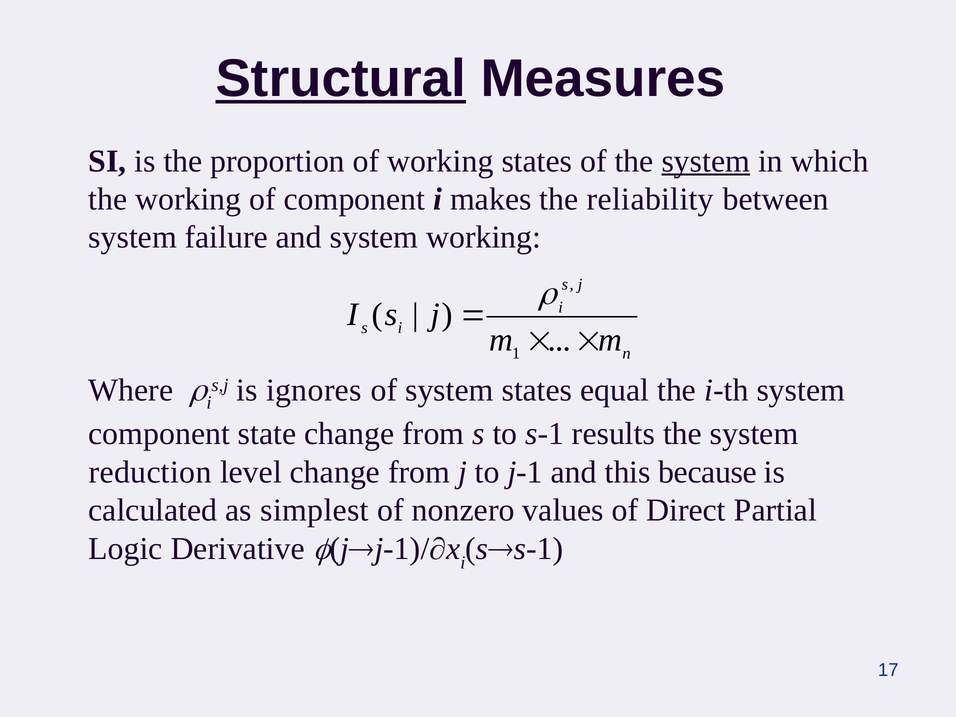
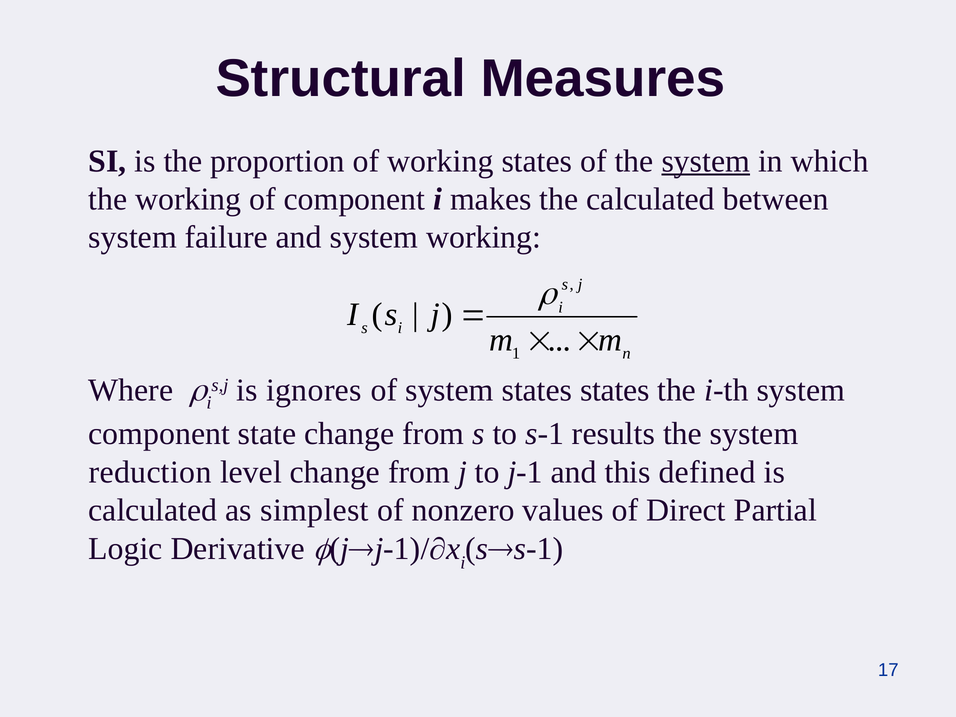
Structural underline: present -> none (341, 79)
the reliability: reliability -> calculated (651, 199)
states equal: equal -> states (615, 390)
because: because -> defined (707, 472)
